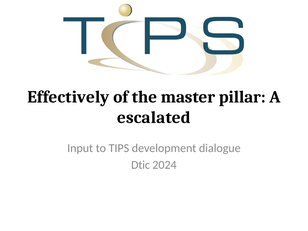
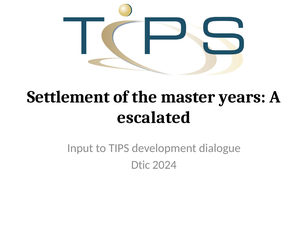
Effectively: Effectively -> Settlement (68, 97)
pillar: pillar -> years (242, 97)
